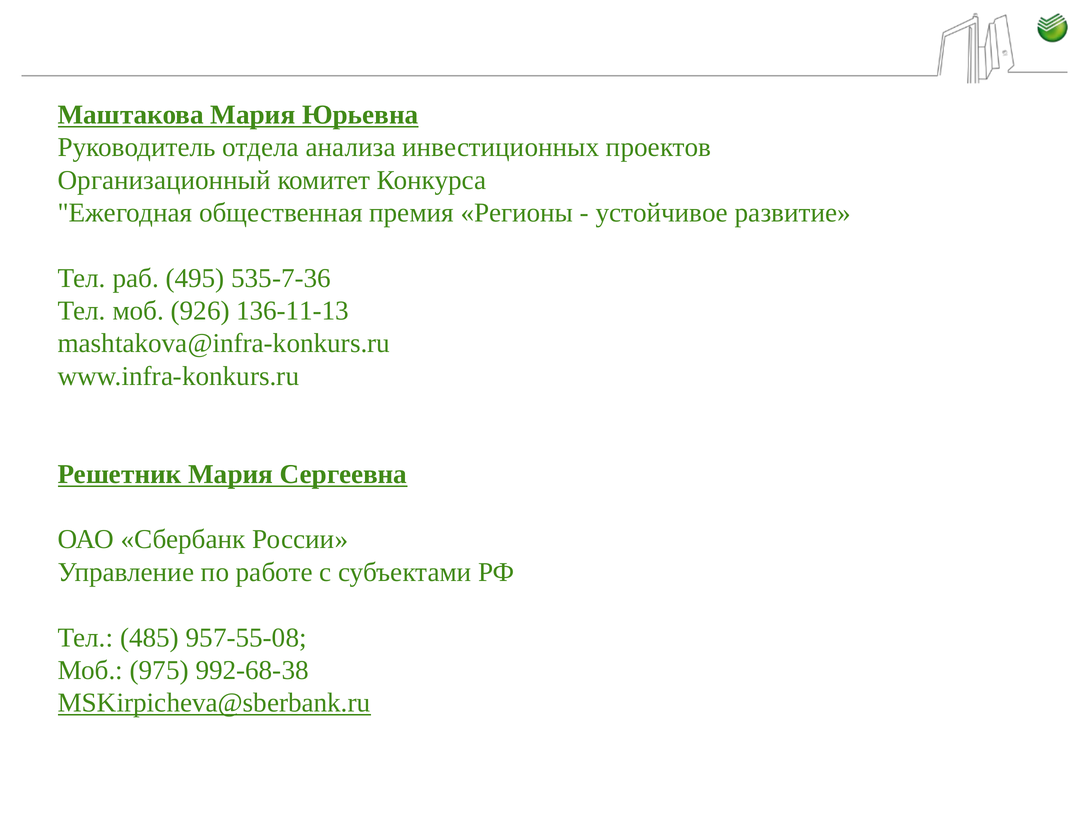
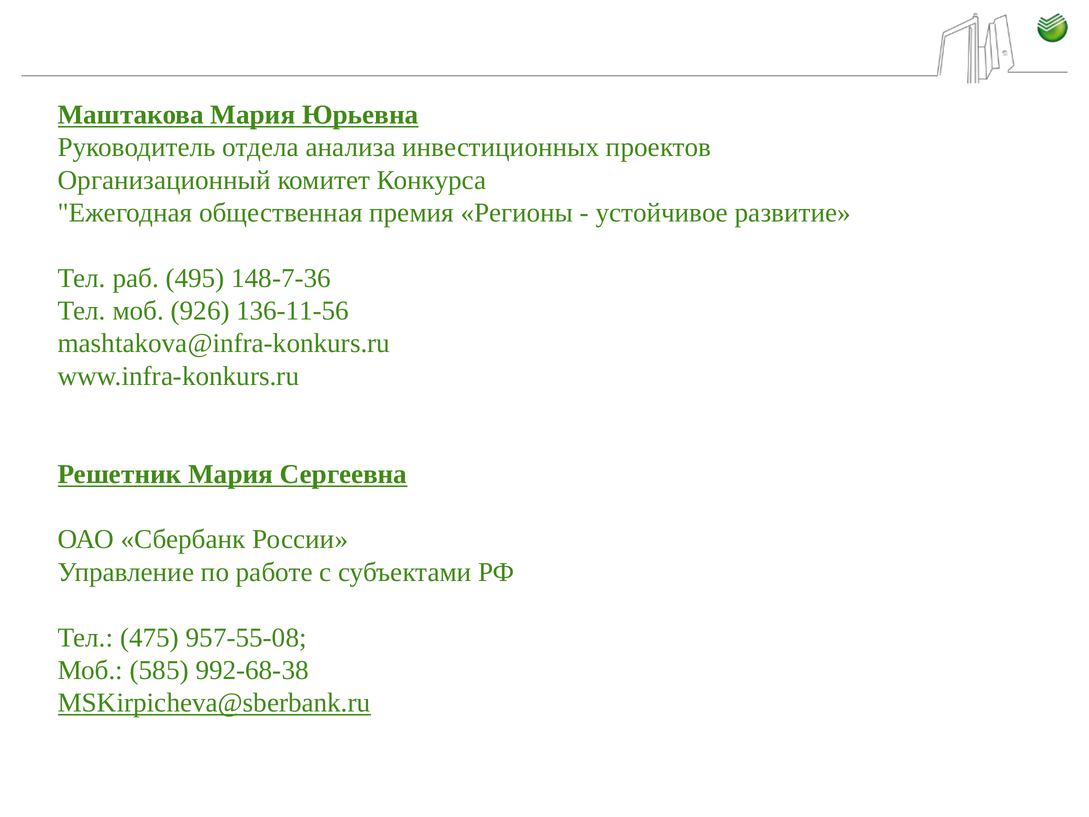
535-7-36: 535-7-36 -> 148-7-36 (281, 278)
136-11-13: 136-11-13 -> 136-11-56 (293, 311)
485: 485 -> 475 (150, 637)
975: 975 -> 585 (159, 670)
